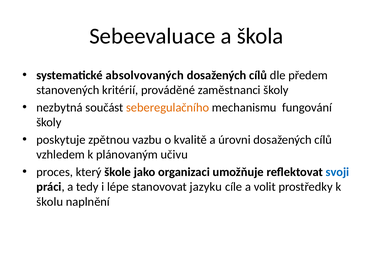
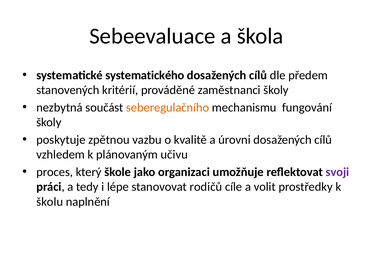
absolvovaných: absolvovaných -> systematického (145, 75)
svoji colour: blue -> purple (337, 172)
jazyku: jazyku -> rodičů (206, 187)
